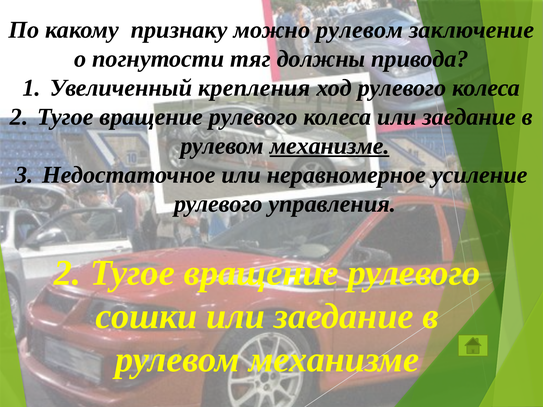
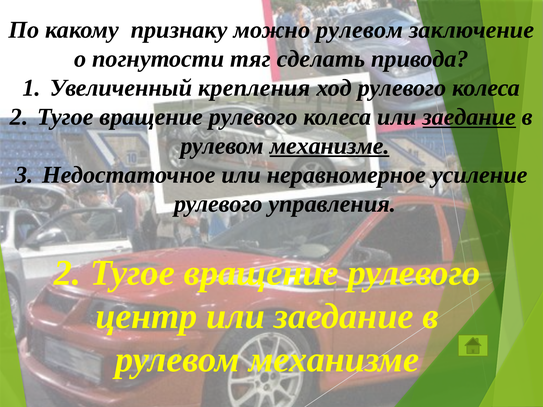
должны: должны -> сделать (321, 59)
заедание underline: none -> present (469, 117)
сошки: сошки -> центр (146, 316)
